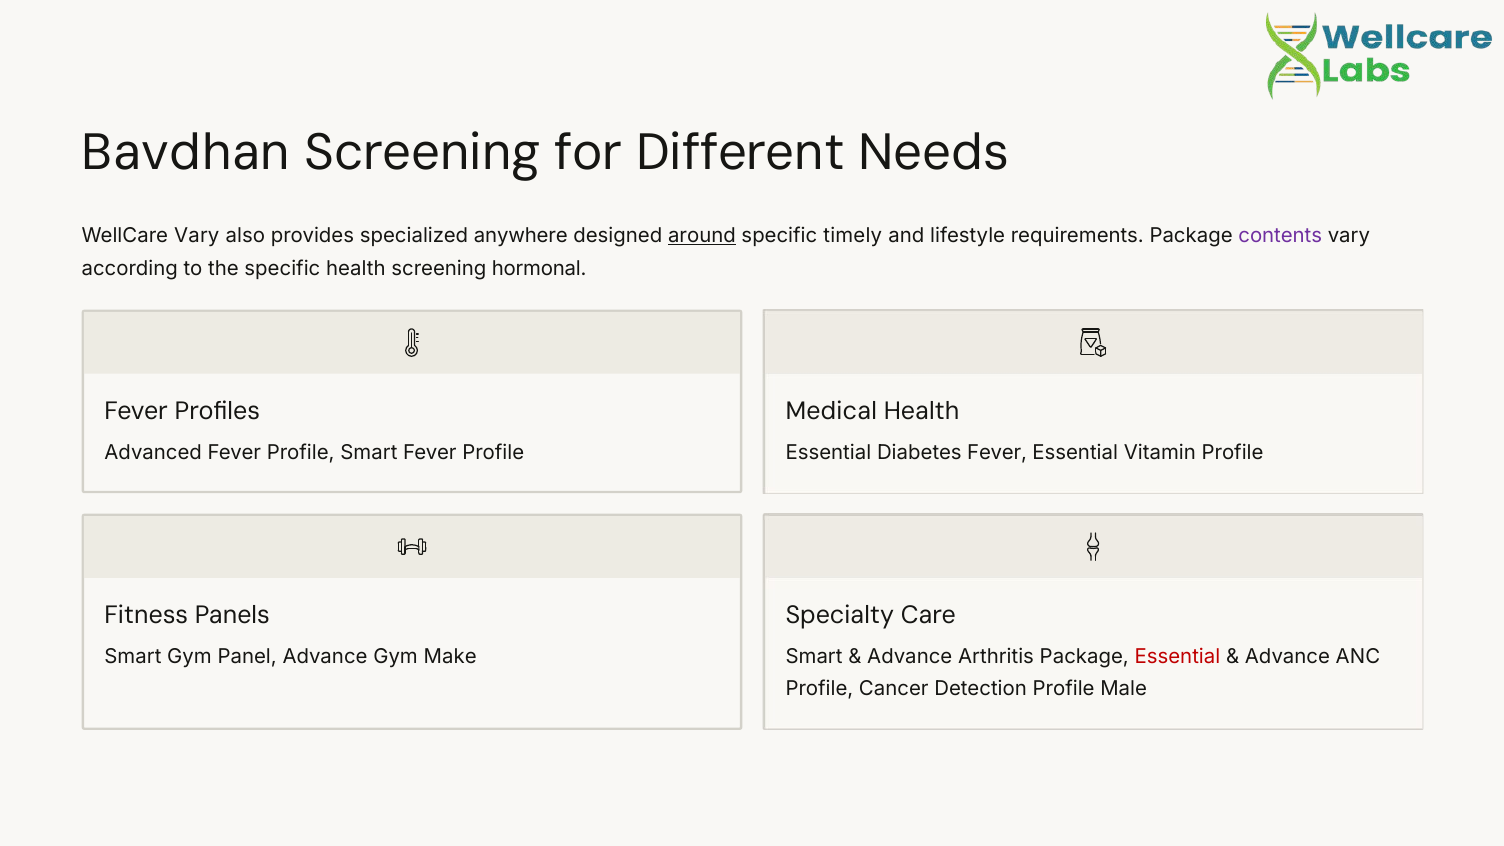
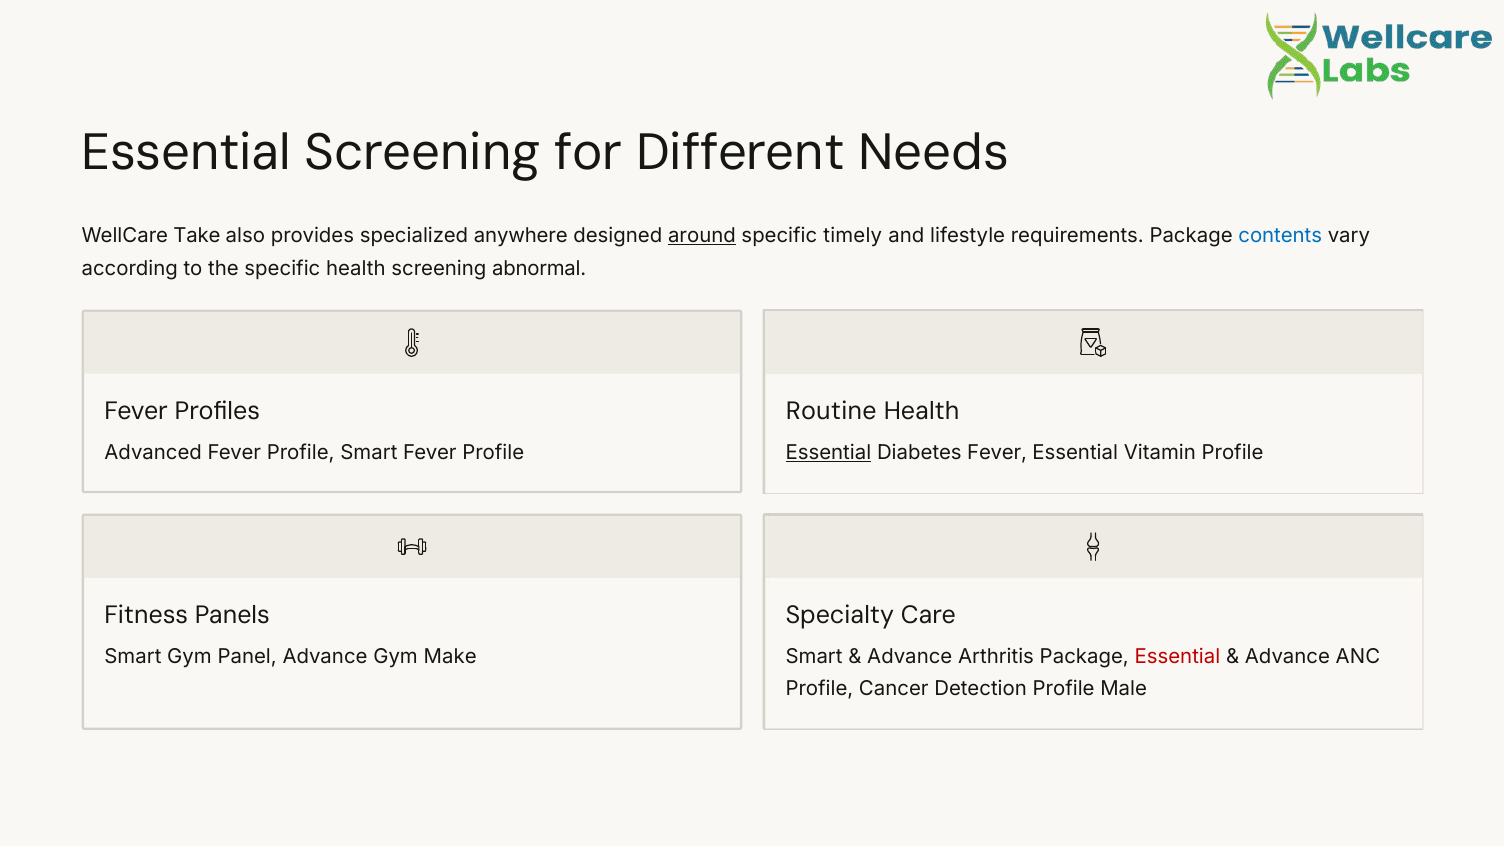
Bavdhan: Bavdhan -> Essential (186, 152)
WellCare Vary: Vary -> Take (197, 236)
contents colour: purple -> blue (1280, 236)
hormonal: hormonal -> abnormal (539, 269)
Medical: Medical -> Routine (831, 411)
Essential underline: none -> present (828, 453)
